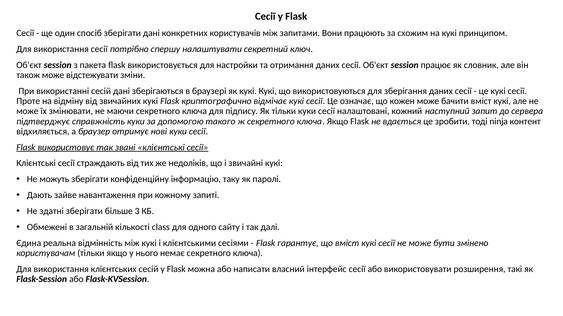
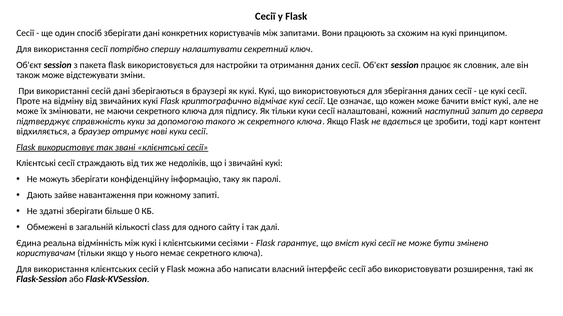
ninja: ninja -> карт (499, 122)
3: 3 -> 0 (137, 212)
